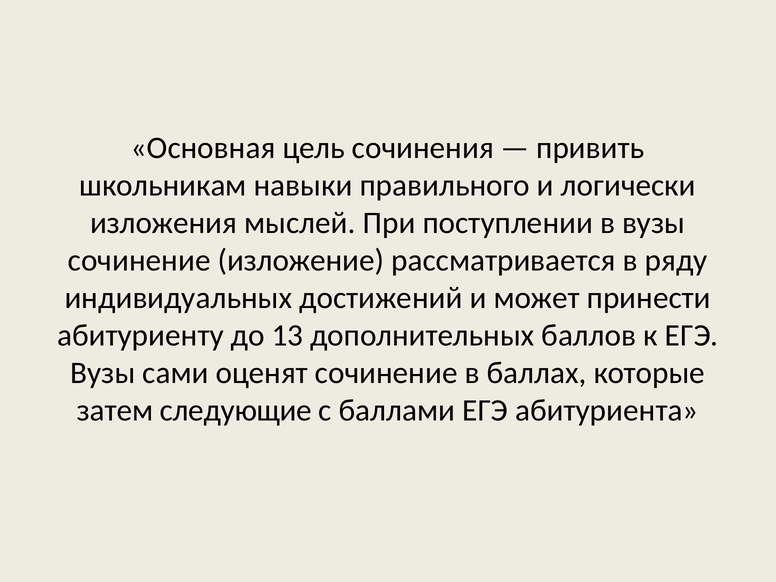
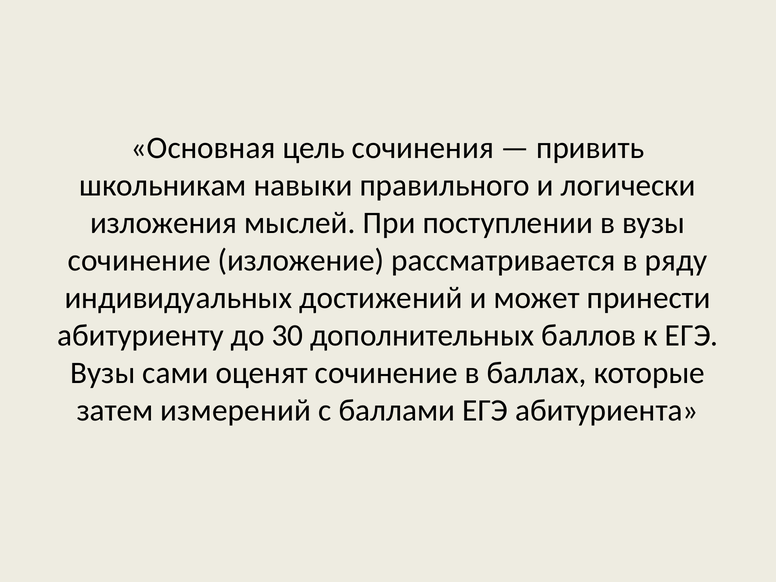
13: 13 -> 30 (287, 335)
следующие: следующие -> измерений (236, 410)
